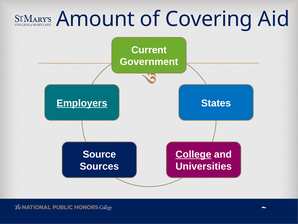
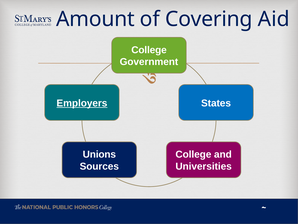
Current: Current -> College (149, 50)
Source: Source -> Unions (99, 154)
College underline: present -> none (193, 154)
